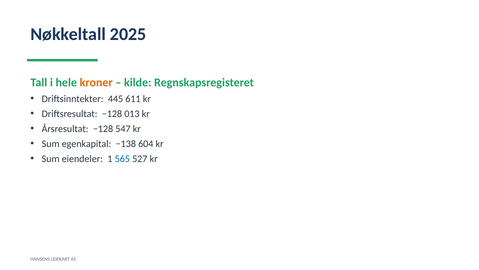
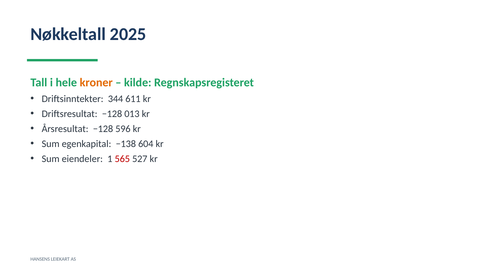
445: 445 -> 344 (116, 98)
547: 547 -> 596 (123, 128)
565 colour: blue -> red (122, 158)
